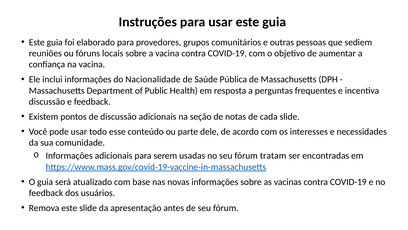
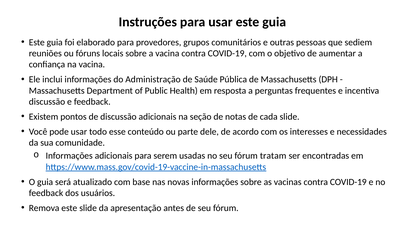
Nacionalidade: Nacionalidade -> Administração (153, 79)
